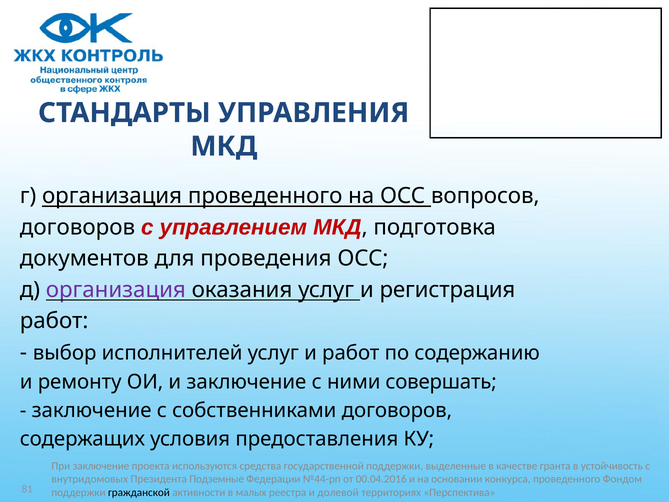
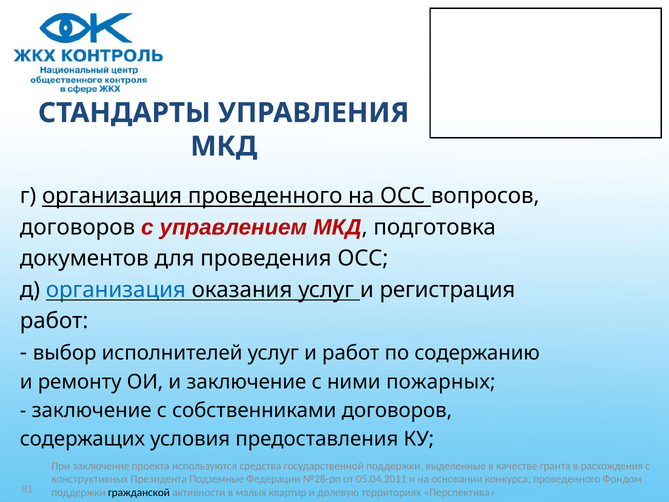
организация colour: purple -> blue (116, 290)
совершать: совершать -> пожарных (441, 382)
устойчивость: устойчивость -> расхождения (612, 466)
внутридомовых: внутридомовых -> конструктивных (90, 479)
№44-рп: №44-рп -> №28-рп (322, 479)
00.04.2016: 00.04.2016 -> 05.04.2011 (381, 479)
реестра: реестра -> квартир (288, 492)
долевой: долевой -> долевую (338, 492)
